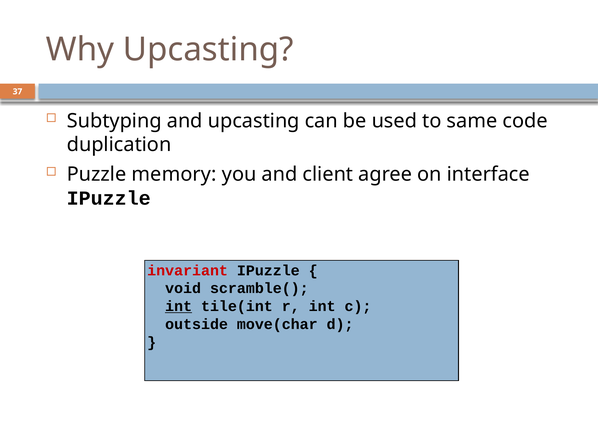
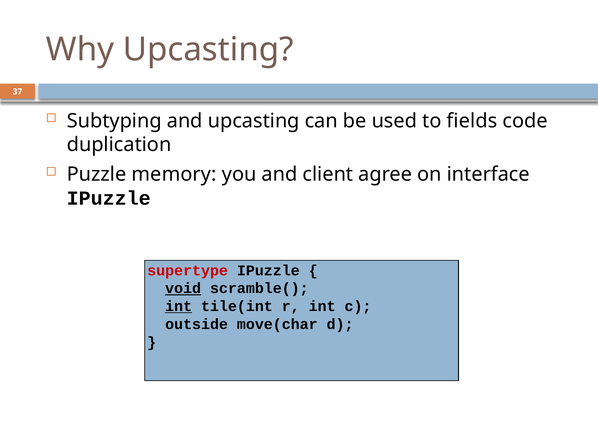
same: same -> fields (472, 121)
invariant: invariant -> supertype (188, 271)
void underline: none -> present (183, 289)
